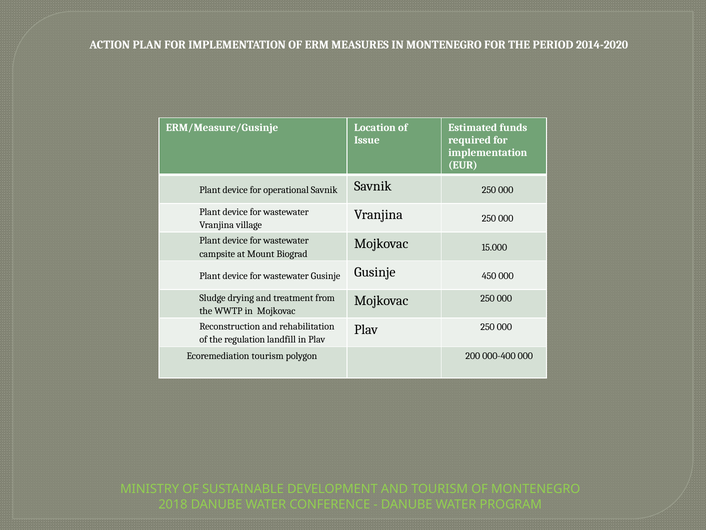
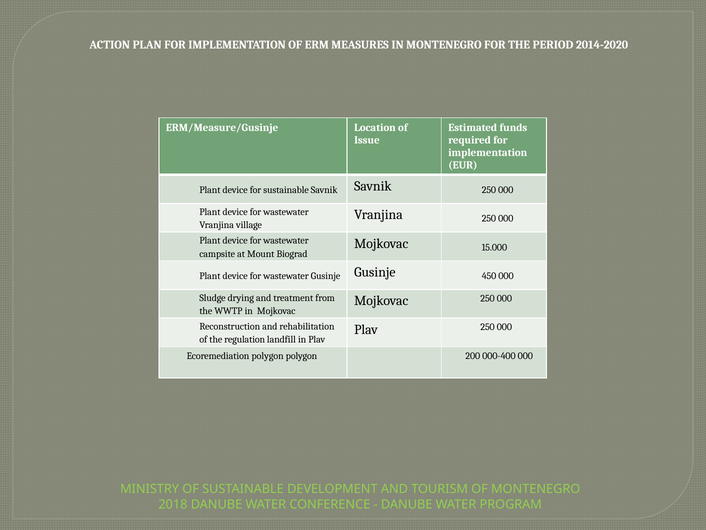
for operational: operational -> sustainable (286, 190)
Ecoremediation tourism: tourism -> polygon (268, 356)
